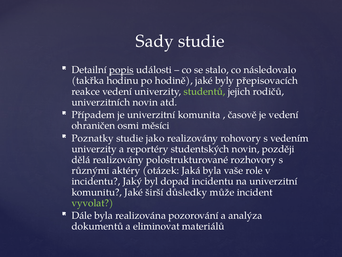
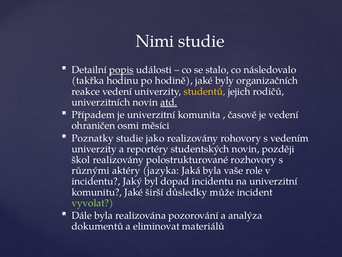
Sady: Sady -> Nimi (155, 41)
přepisovacích: přepisovacích -> organizačních (267, 81)
studentů colour: light green -> yellow (204, 91)
atd underline: none -> present (169, 102)
dělá: dělá -> škol (81, 160)
otázek: otázek -> jazyka (161, 170)
